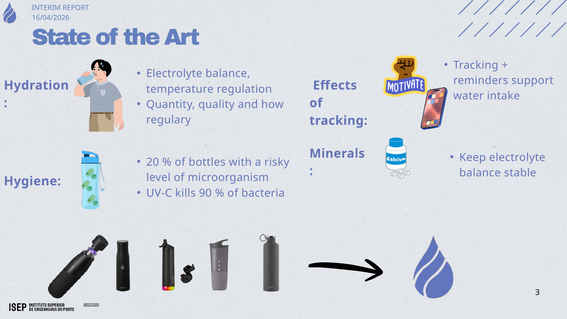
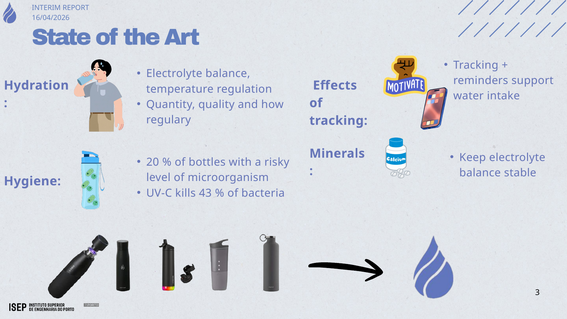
90: 90 -> 43 (205, 193)
